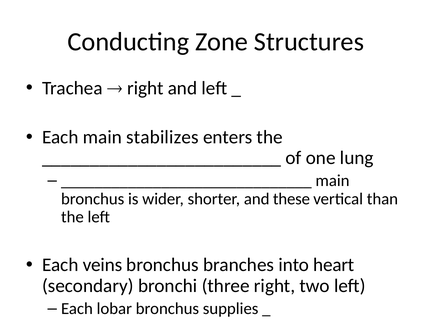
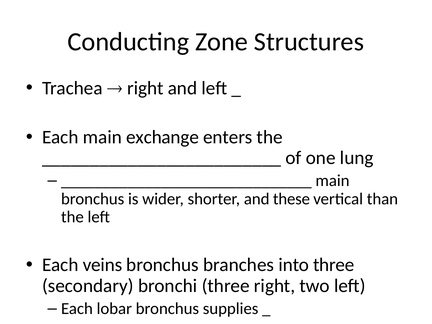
stabilizes: stabilizes -> exchange (163, 137)
into heart: heart -> three (334, 265)
